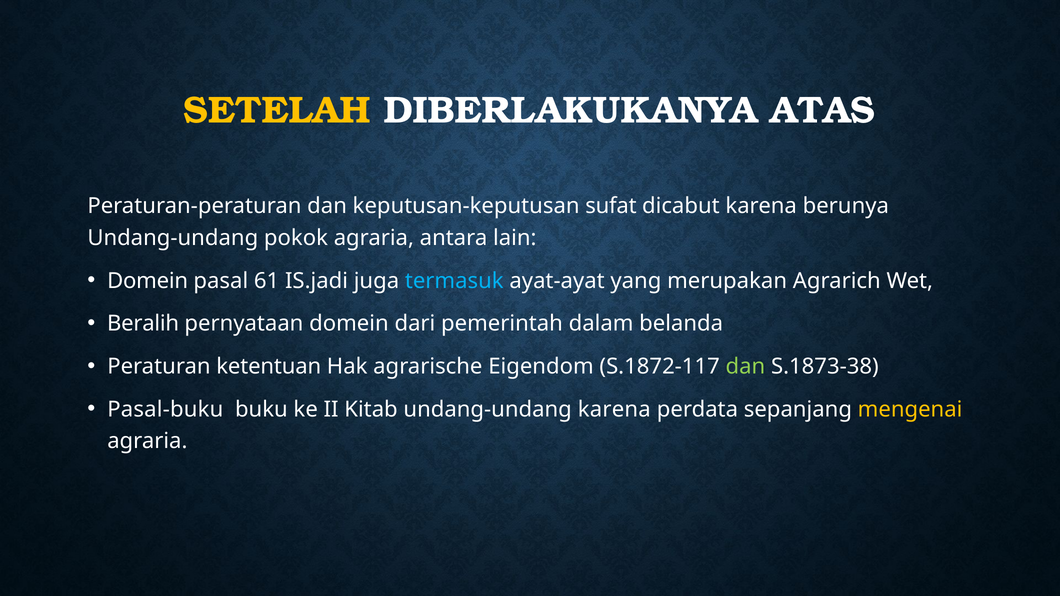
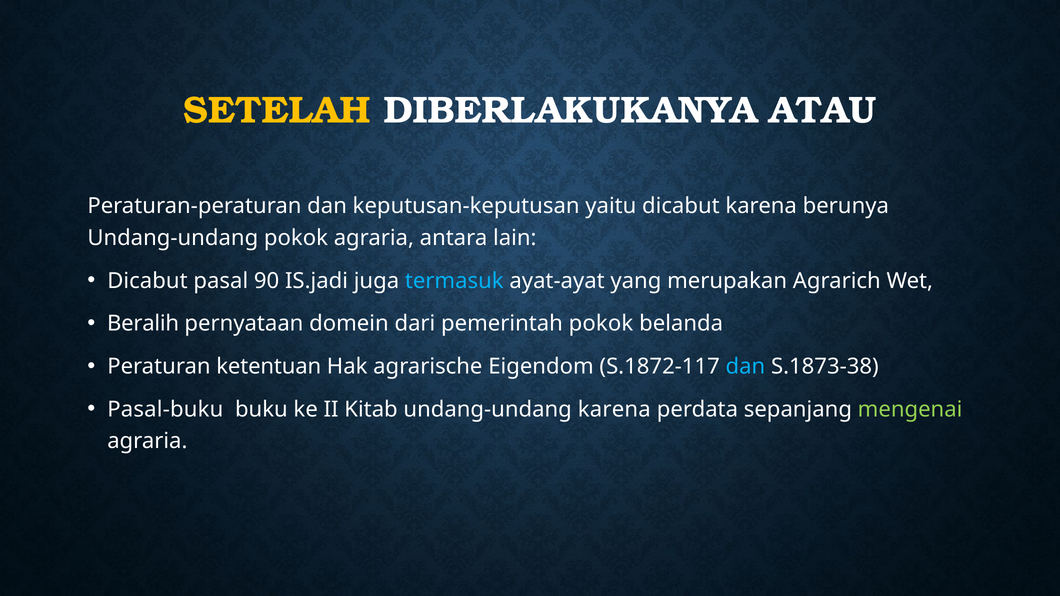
ATAS: ATAS -> ATAU (823, 110)
sufat: sufat -> yaitu (611, 206)
Domein: Domein -> Dicabut (147, 281)
61: 61 -> 90 (267, 281)
pemerintah dalam: dalam -> pokok (601, 324)
dan colour: light green -> light blue (745, 367)
mengenai colour: yellow -> light green (910, 409)
